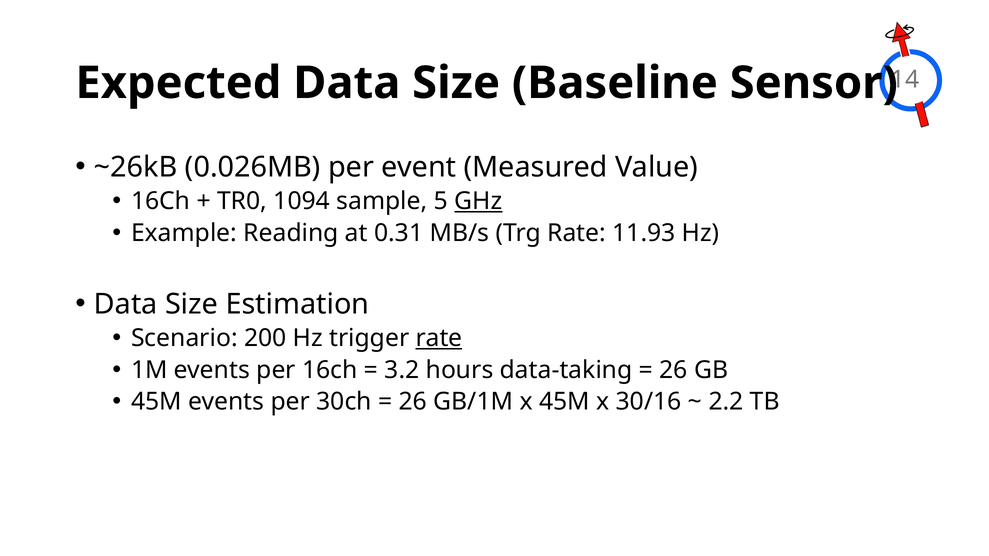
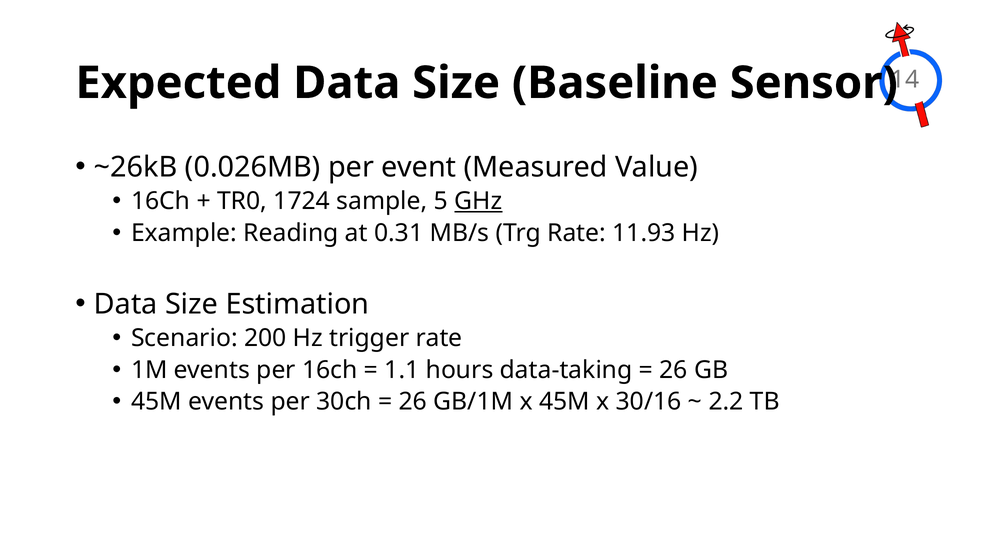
1094: 1094 -> 1724 (302, 201)
rate underline: present -> none (439, 338)
3.2: 3.2 -> 1.1 (402, 370)
